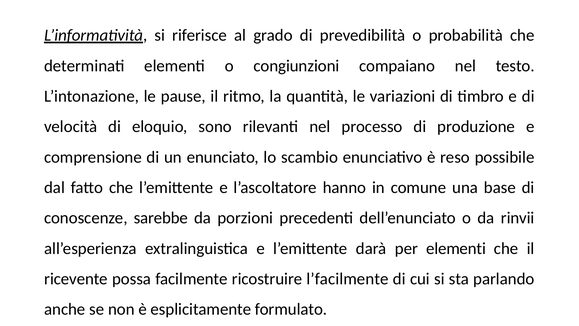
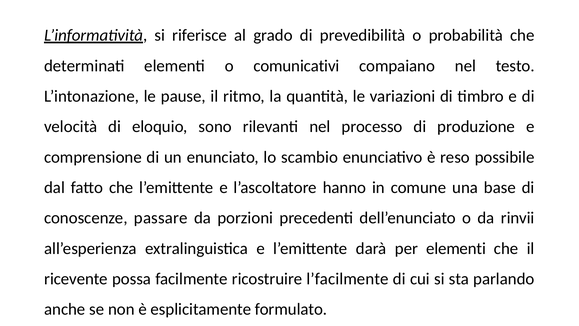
congiunzioni: congiunzioni -> comunicativi (296, 66)
sarebbe: sarebbe -> passare (161, 218)
